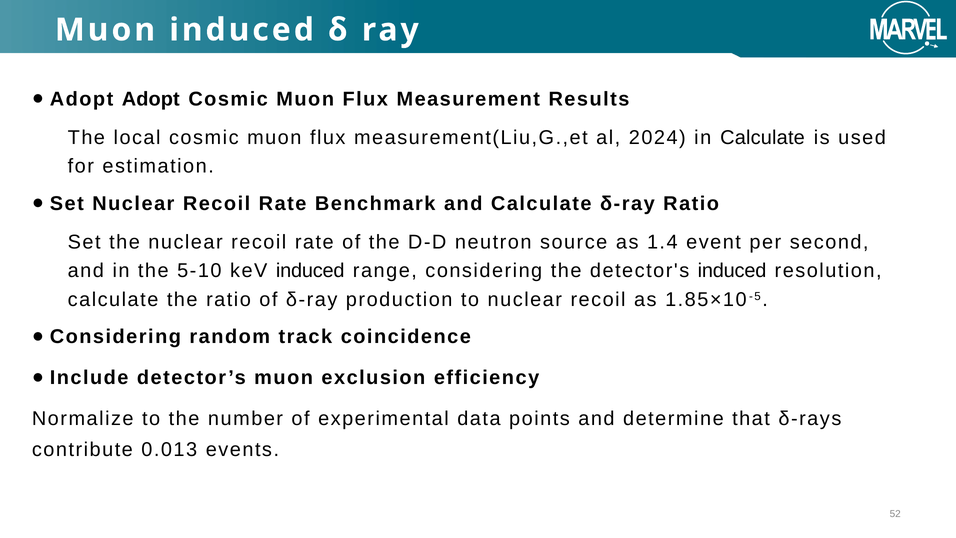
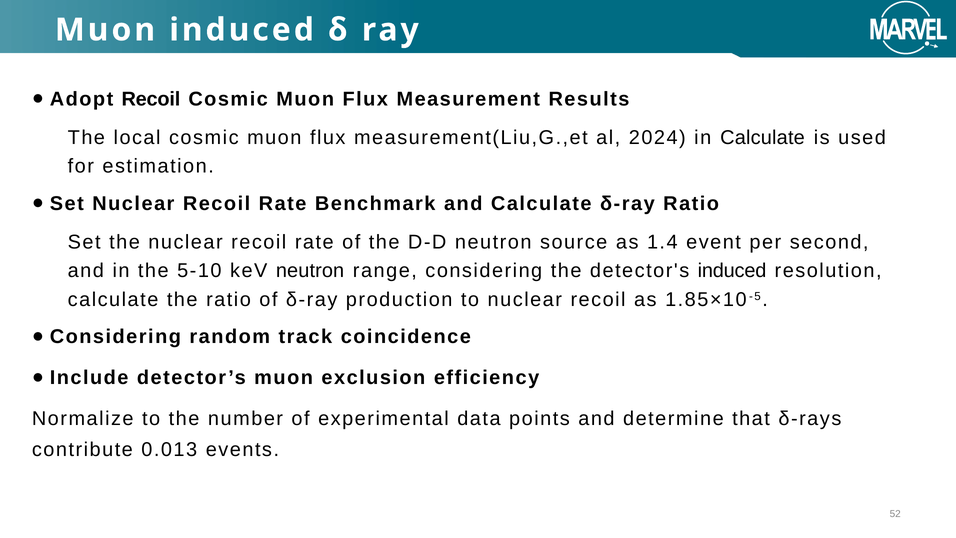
Adopt Adopt: Adopt -> Recoil (151, 99)
keV induced: induced -> neutron (310, 271)
